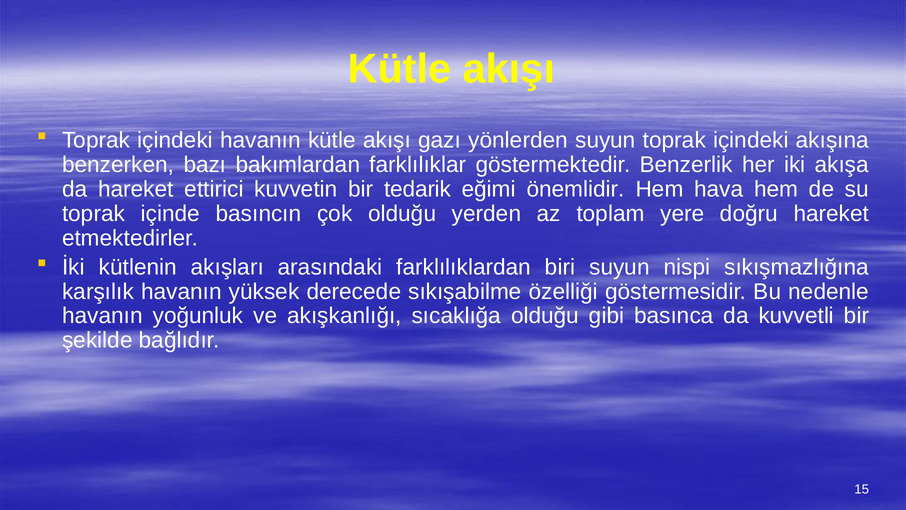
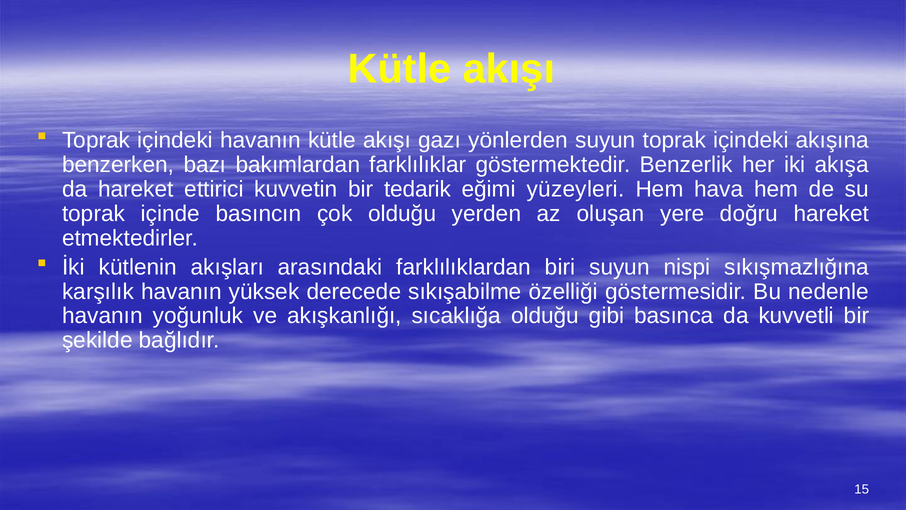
önemlidir: önemlidir -> yüzeyleri (576, 189)
toplam: toplam -> oluşan (610, 213)
